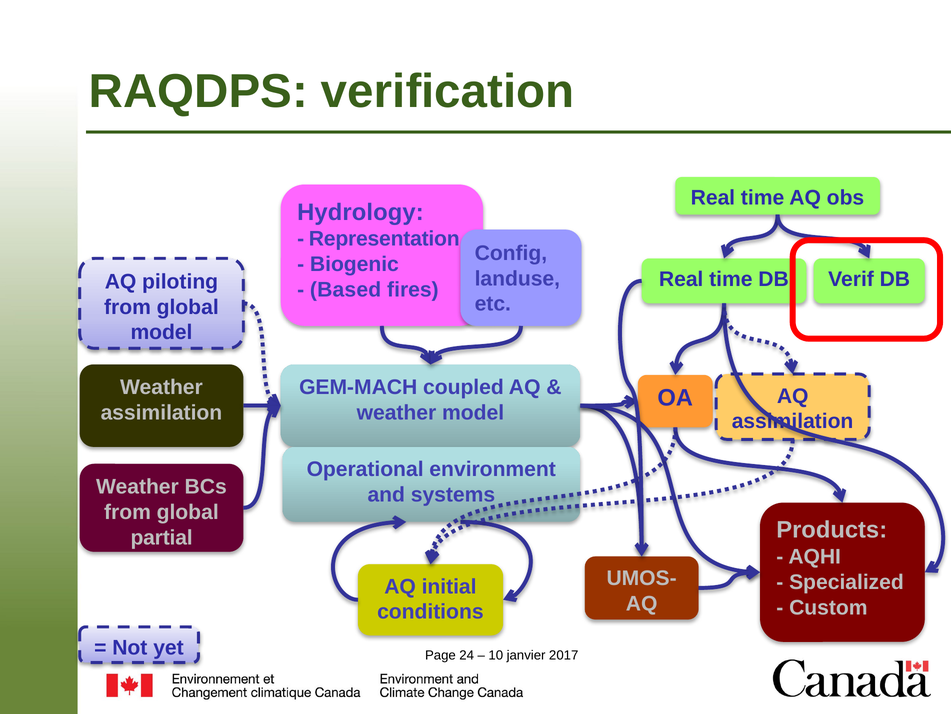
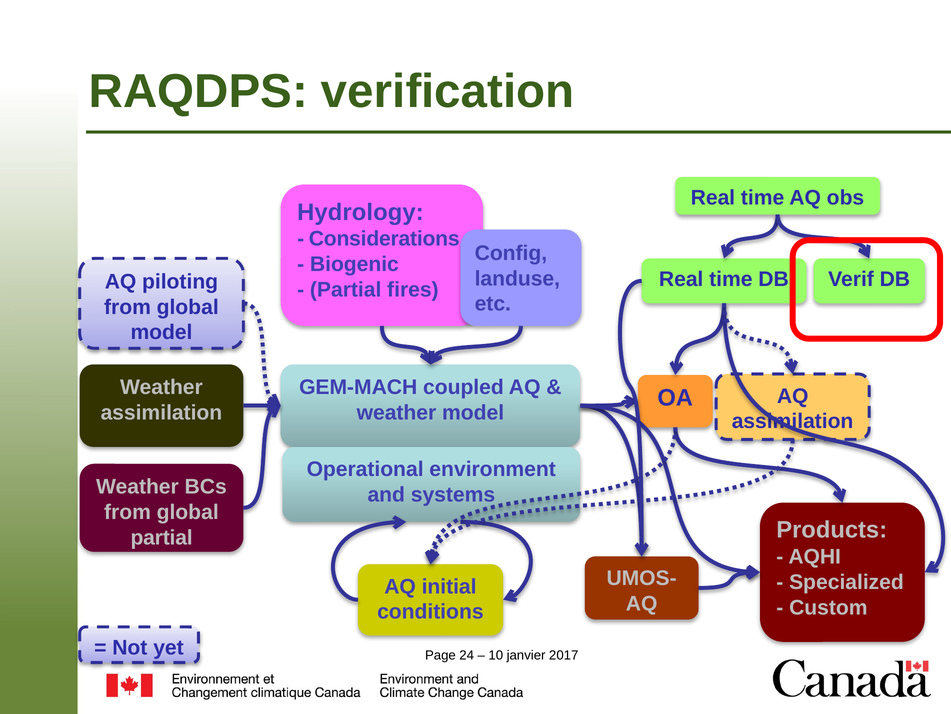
Representation: Representation -> Considerations (384, 239)
Based: Based -> Partial (346, 289)
